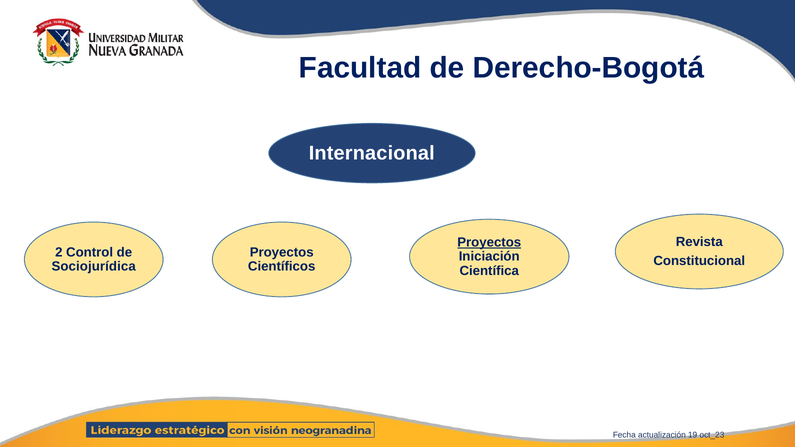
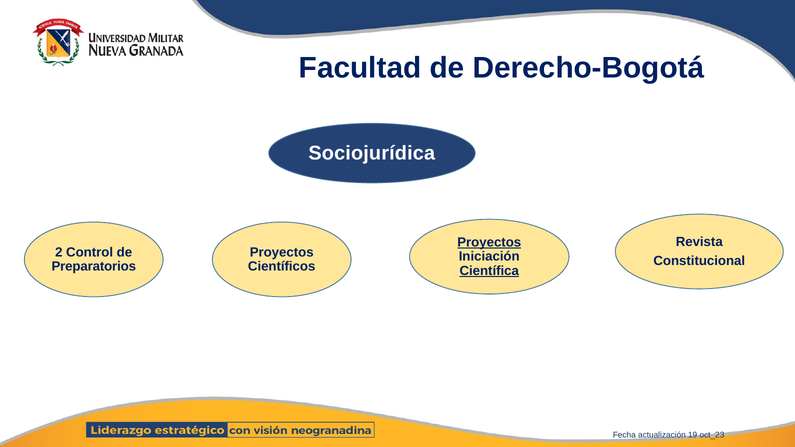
Internacional: Internacional -> Sociojurídica (372, 153)
Sociojurídica: Sociojurídica -> Preparatorios (94, 267)
Científica underline: none -> present (489, 271)
